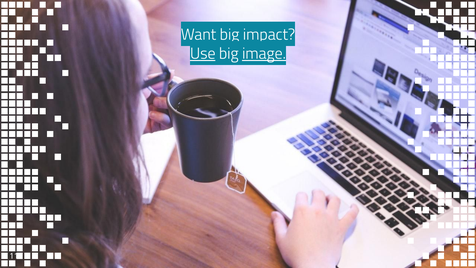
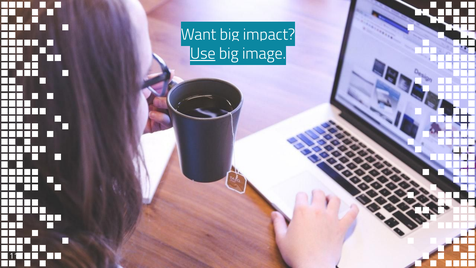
image underline: present -> none (264, 54)
